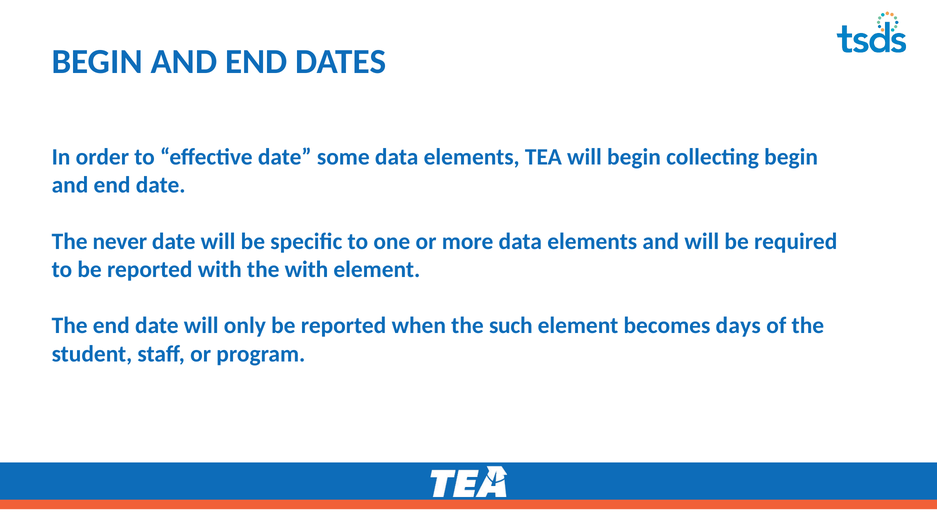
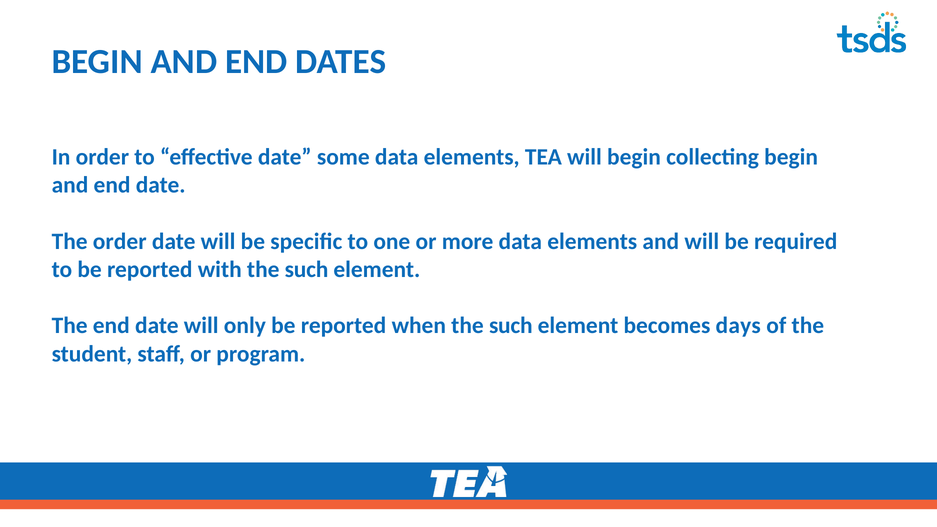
The never: never -> order (120, 241)
with the with: with -> such (307, 270)
